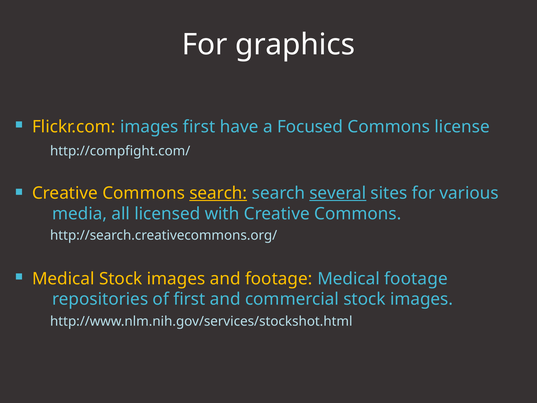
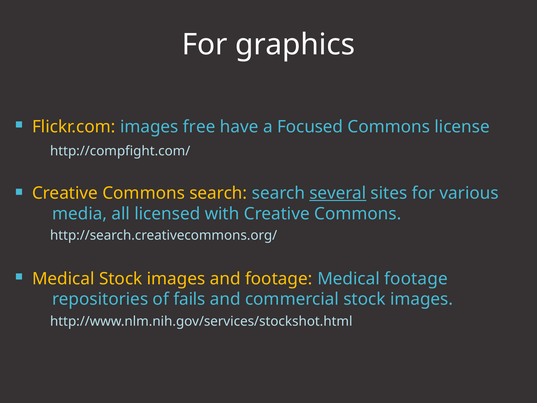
images first: first -> free (199, 127)
search underline: present -> none (218, 193)
of first: first -> fails (189, 299)
